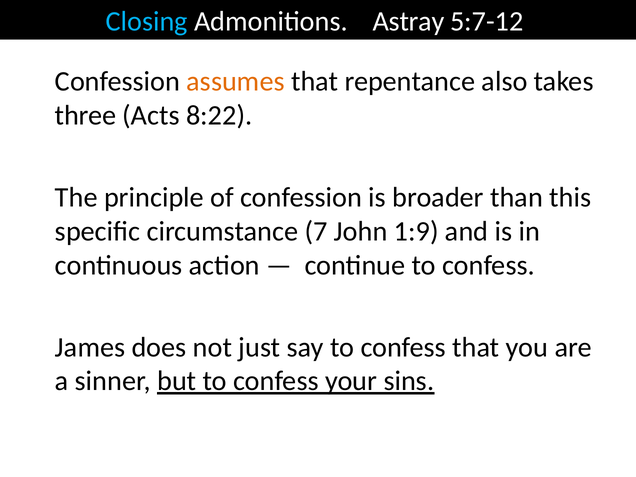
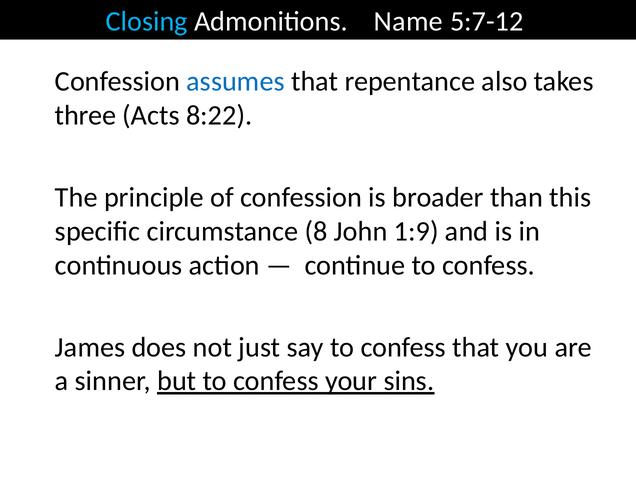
Astray: Astray -> Name (408, 21)
assumes colour: orange -> blue (236, 81)
7: 7 -> 8 (316, 231)
